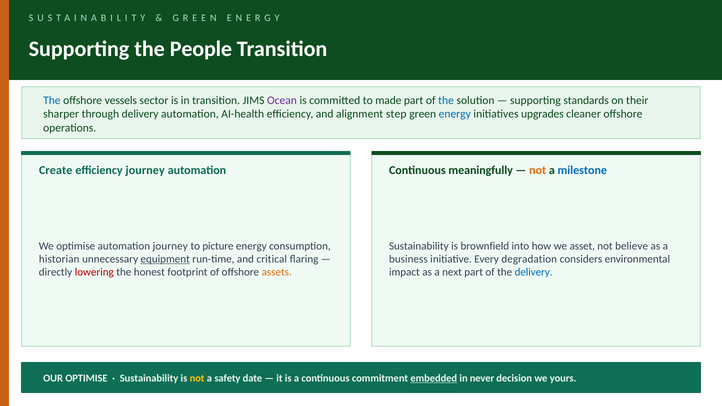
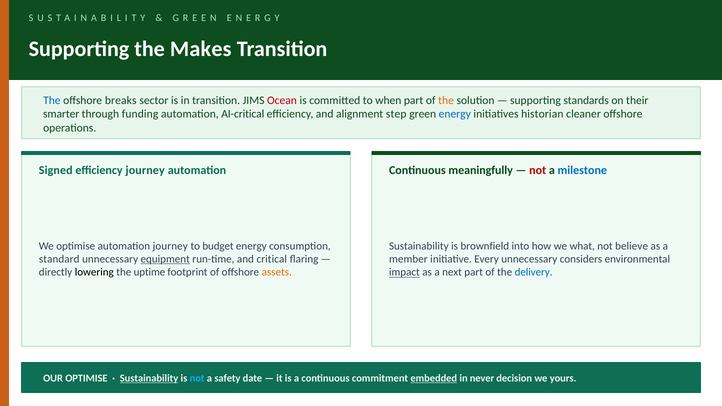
People: People -> Makes (201, 49)
vessels: vessels -> breaks (121, 100)
Ocean colour: purple -> red (282, 100)
made: made -> when (388, 100)
the colour: blue -> orange (446, 100)
sharper: sharper -> smarter (61, 114)
through delivery: delivery -> funding (140, 114)
AI-health: AI-health -> AI-critical (243, 114)
upgrades: upgrades -> historian (542, 114)
Create: Create -> Signed (56, 170)
not colour: orange -> red (538, 170)
picture: picture -> budget (218, 246)
asset: asset -> what (582, 246)
historian: historian -> standard (59, 259)
business: business -> member (408, 259)
Every degradation: degradation -> unnecessary (529, 259)
lowering colour: red -> black (94, 272)
honest: honest -> uptime (149, 272)
impact underline: none -> present (404, 272)
Sustainability underline: none -> present (149, 378)
not colour: yellow -> light blue (197, 378)
